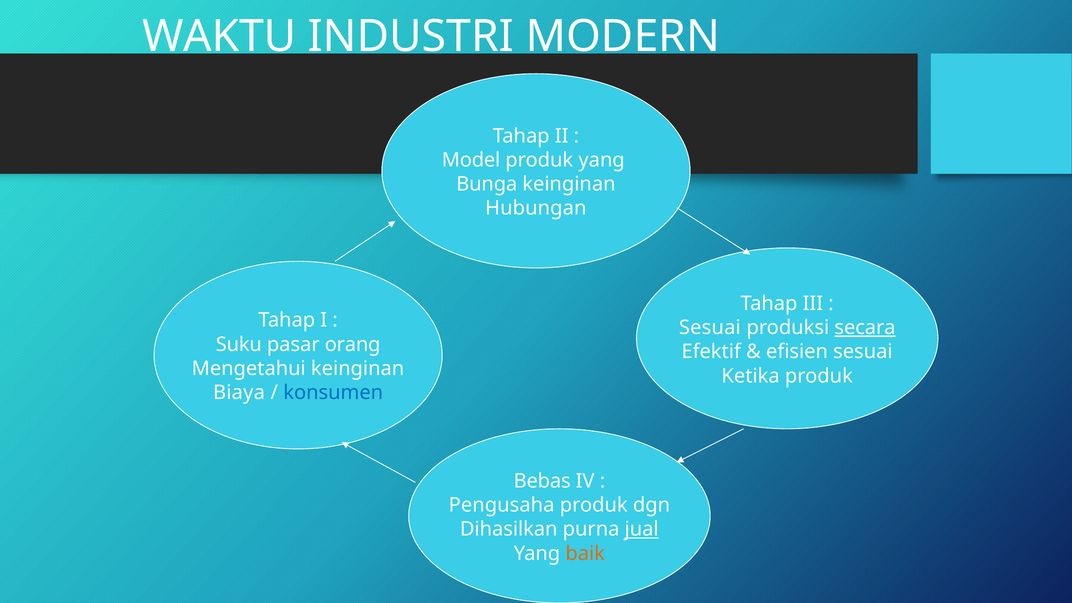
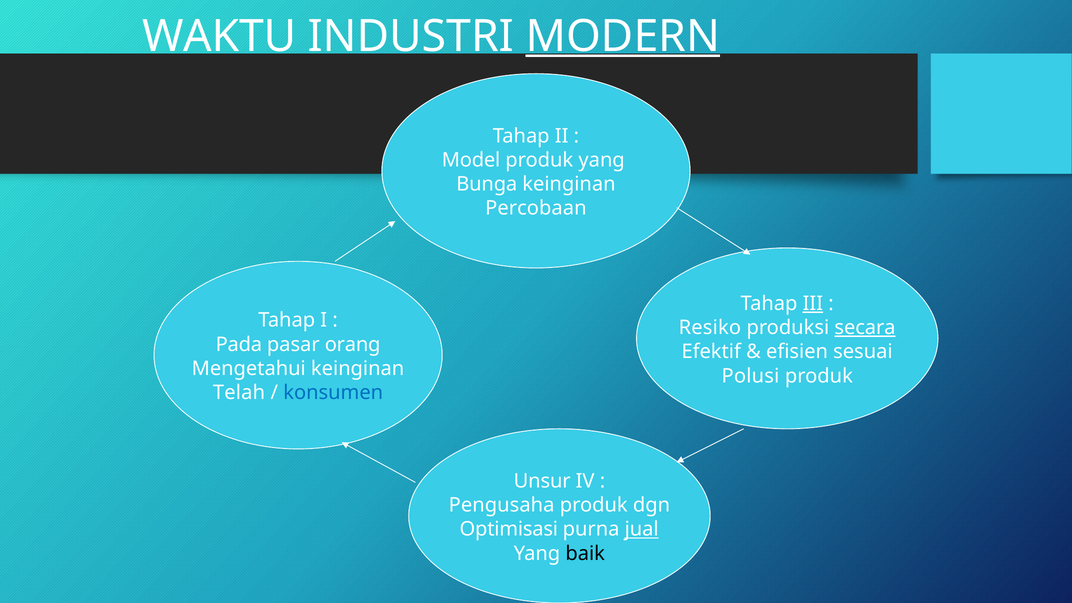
MODERN underline: none -> present (623, 37)
Hubungan: Hubungan -> Percobaan (536, 208)
III underline: none -> present (813, 304)
Sesuai: Sesuai -> Resiko (710, 328)
Suku: Suku -> Pada (239, 344)
Ketika: Ketika -> Polusi (750, 376)
Biaya: Biaya -> Telah (239, 393)
Bebas: Bebas -> Unsur (542, 481)
Dihasilkan: Dihasilkan -> Optimisasi (509, 529)
baik colour: orange -> black (585, 553)
